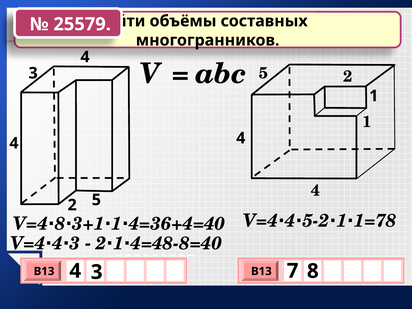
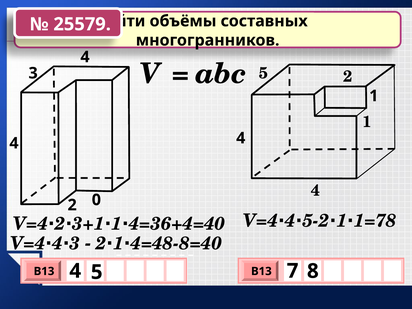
5: 5 -> 0 (96, 200)
8: 8 -> 2 (60, 224)
В13 3: 3 -> 5 (97, 272)
